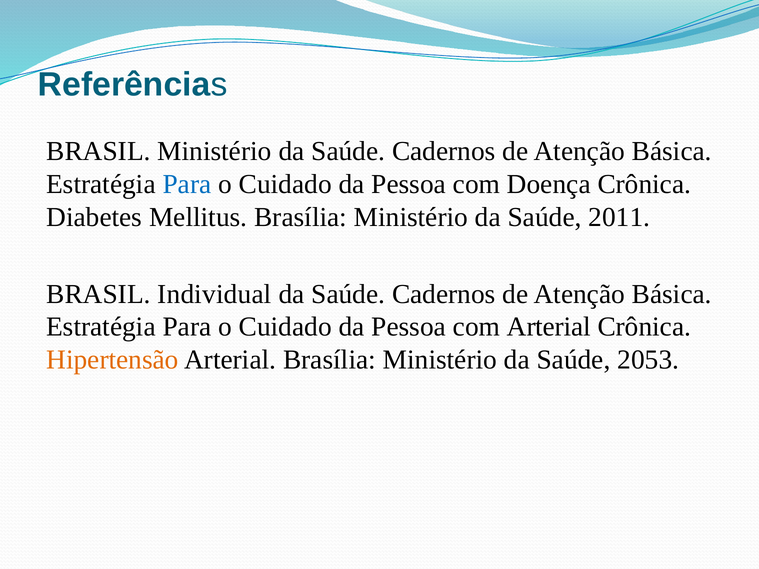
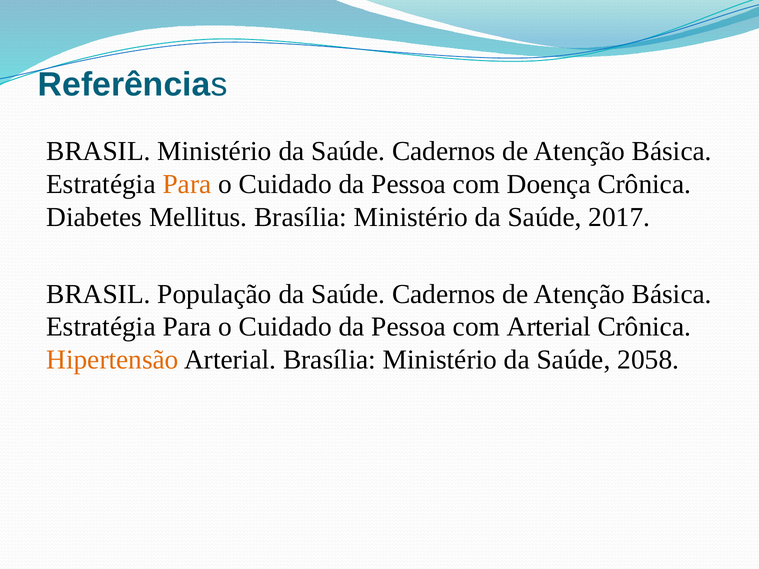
Para colour: blue -> orange (187, 184)
2011: 2011 -> 2017 (619, 217)
Individual: Individual -> População (215, 294)
2053: 2053 -> 2058 (648, 360)
